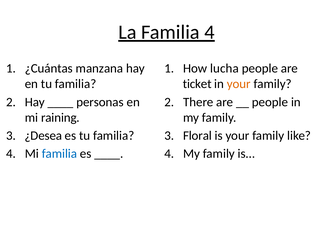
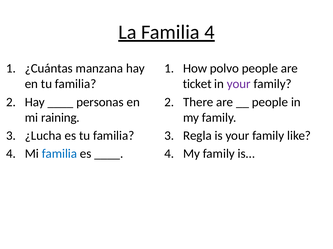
lucha: lucha -> polvo (224, 69)
your colour: orange -> purple (239, 84)
¿Desea: ¿Desea -> ¿Lucha (43, 136)
Floral: Floral -> Regla (197, 136)
